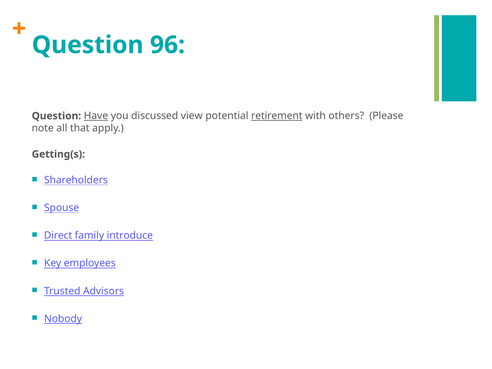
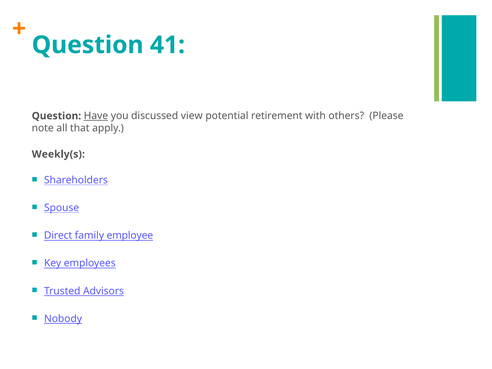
96: 96 -> 41 (167, 45)
retirement underline: present -> none (277, 116)
Getting(s: Getting(s -> Weekly(s (58, 154)
introduce: introduce -> employee (130, 236)
